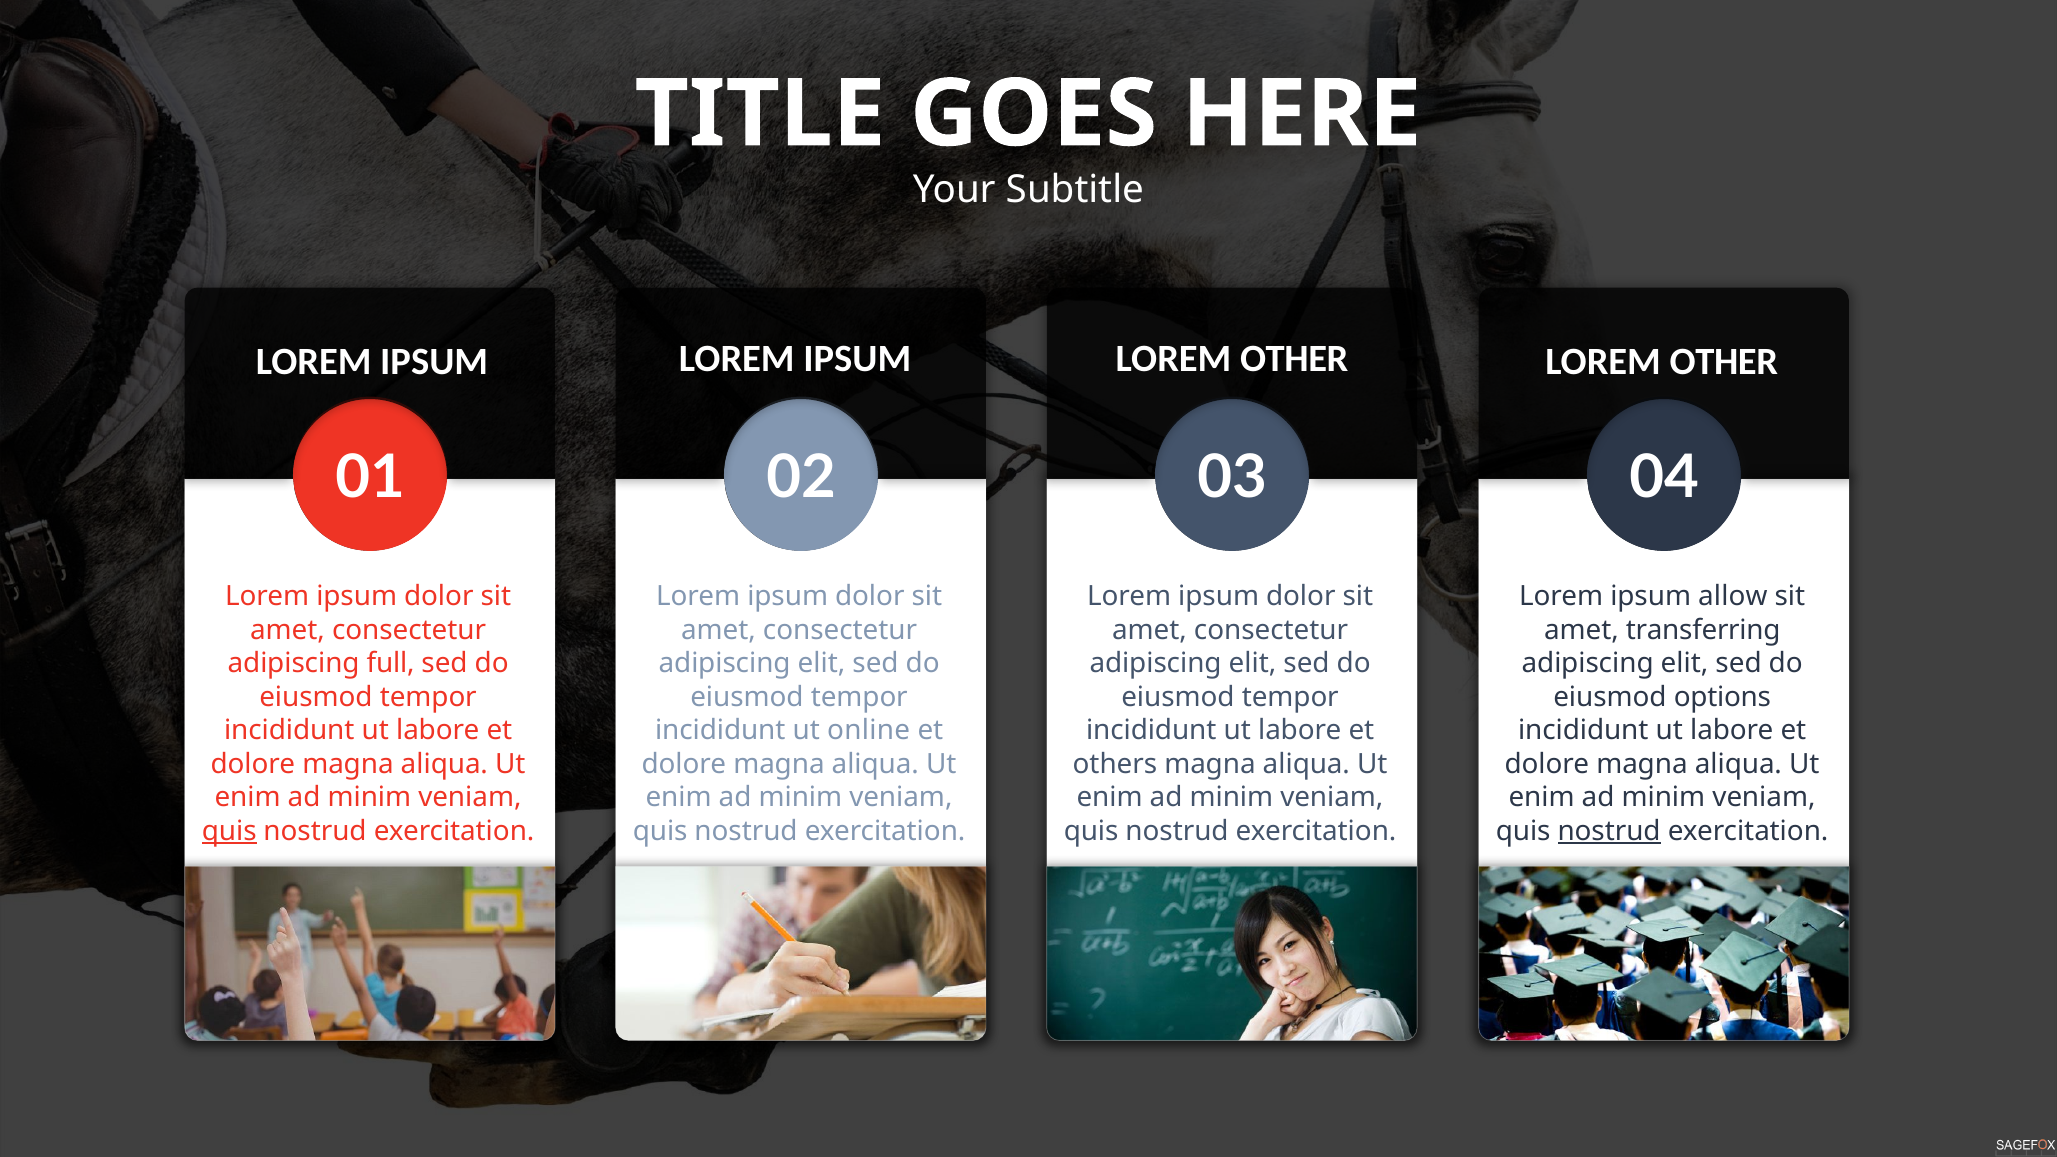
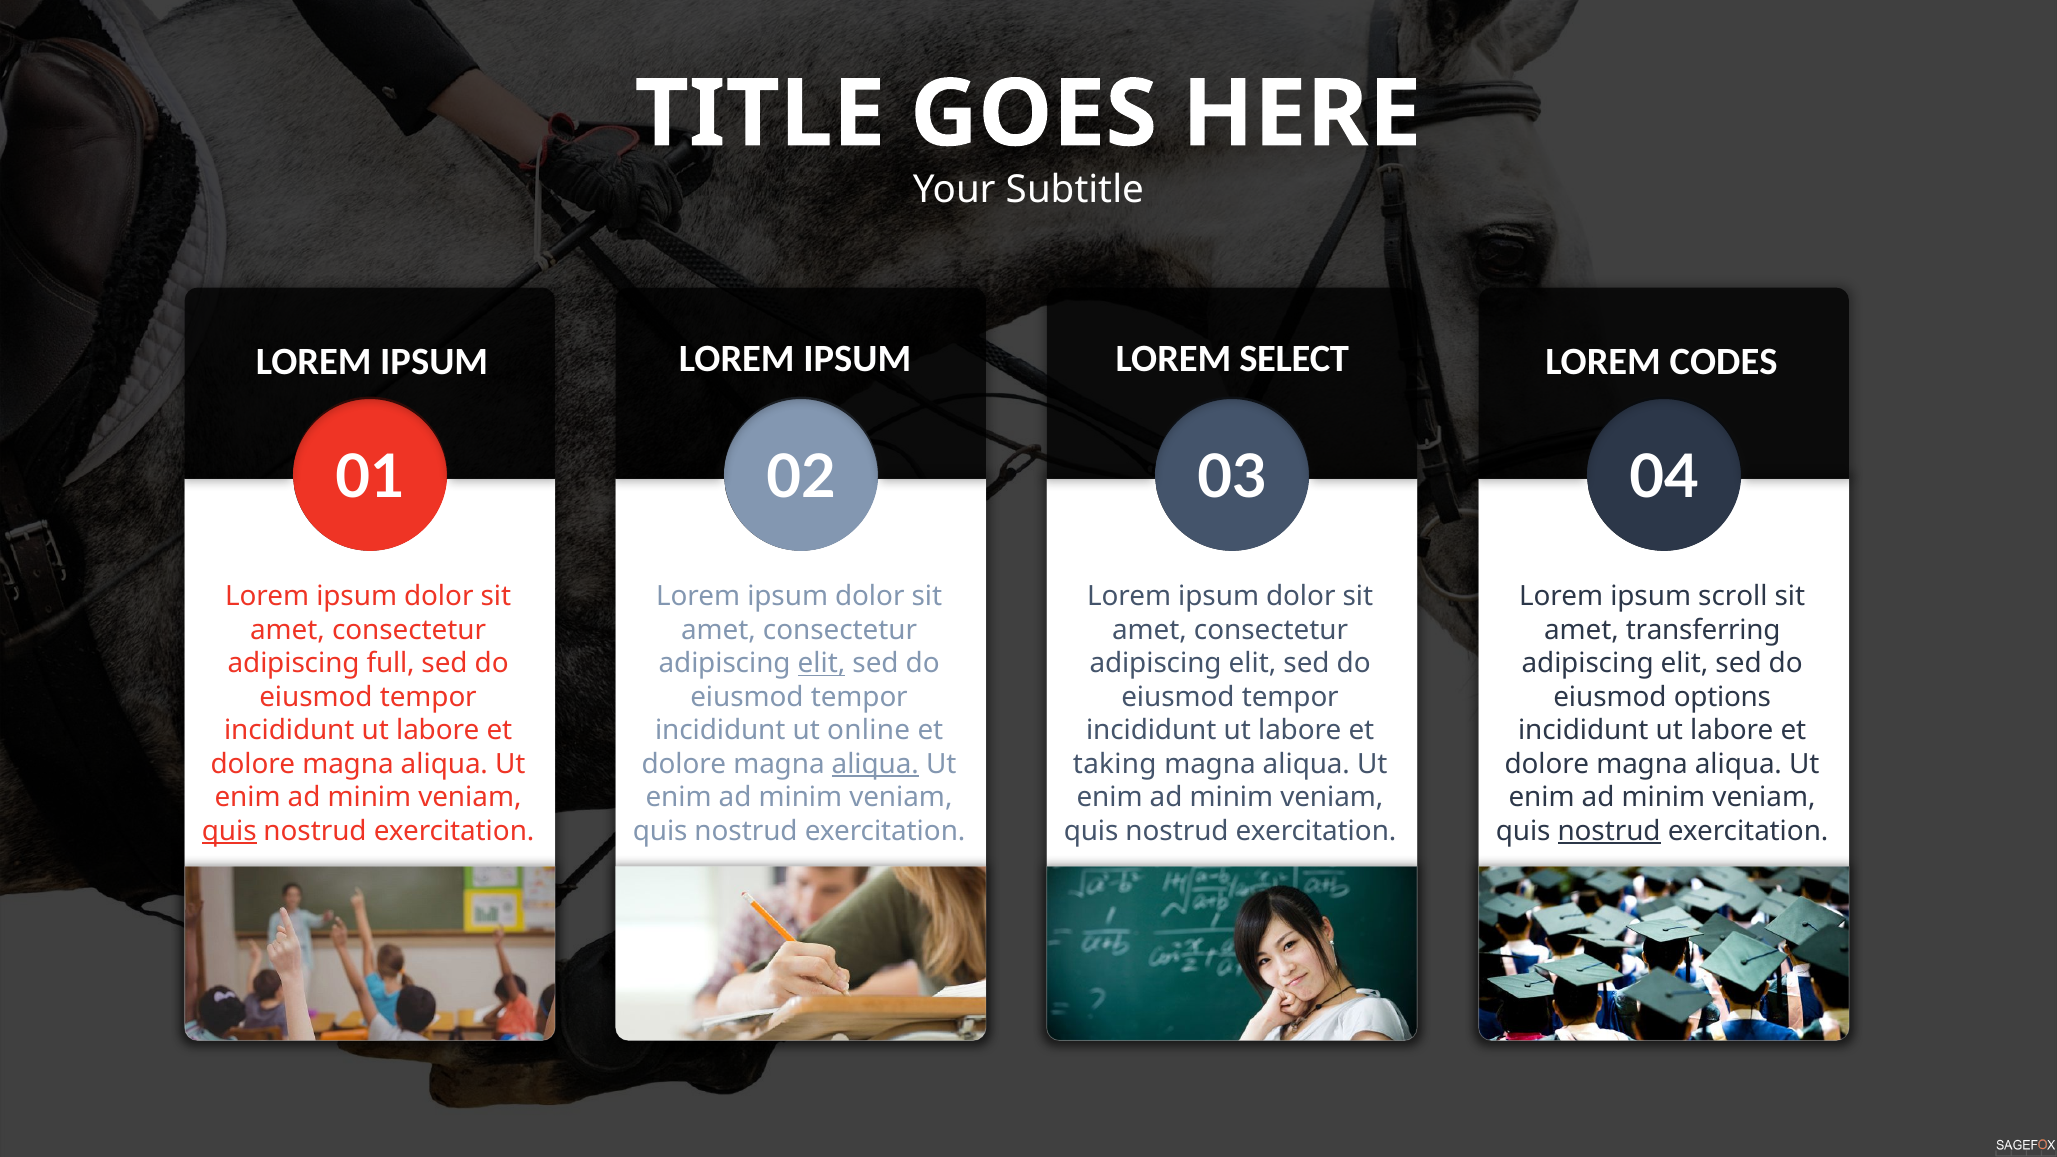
IPSUM LOREM OTHER: OTHER -> SELECT (1294, 359)
OTHER: OTHER -> CODES (1724, 361)
allow: allow -> scroll (1733, 597)
elit underline: none -> present (821, 664)
aliqua underline: none -> present (875, 764)
others: others -> taking (1115, 764)
